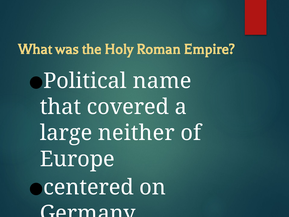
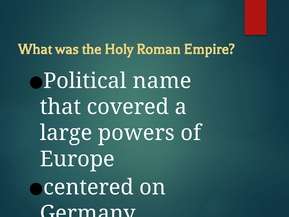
neither: neither -> powers (136, 133)
